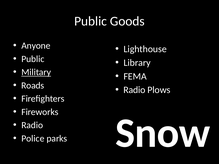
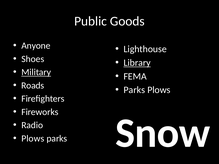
Public: Public -> Shoes (33, 59)
Library underline: none -> present (137, 63)
Radio: Radio -> Parks (134, 90)
Police: Police -> Plows (33, 139)
